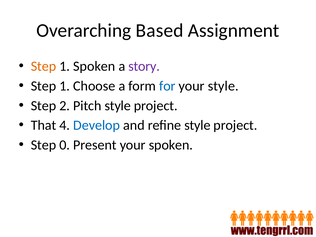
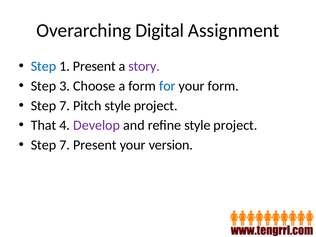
Based: Based -> Digital (160, 31)
Step colour: orange -> blue (44, 66)
1 Spoken: Spoken -> Present (94, 66)
1: 1 -> 3 (65, 86)
your style: style -> form (223, 86)
2: 2 -> 7 (65, 106)
Develop colour: blue -> purple (97, 125)
0: 0 -> 7 (65, 145)
your spoken: spoken -> version (171, 145)
